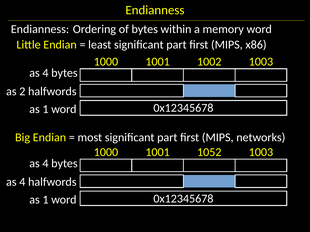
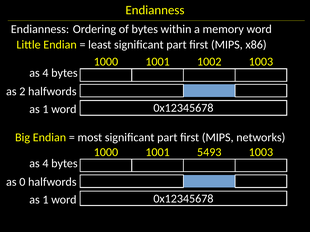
1052: 1052 -> 5493 (209, 152)
4: 4 -> 0 (22, 182)
